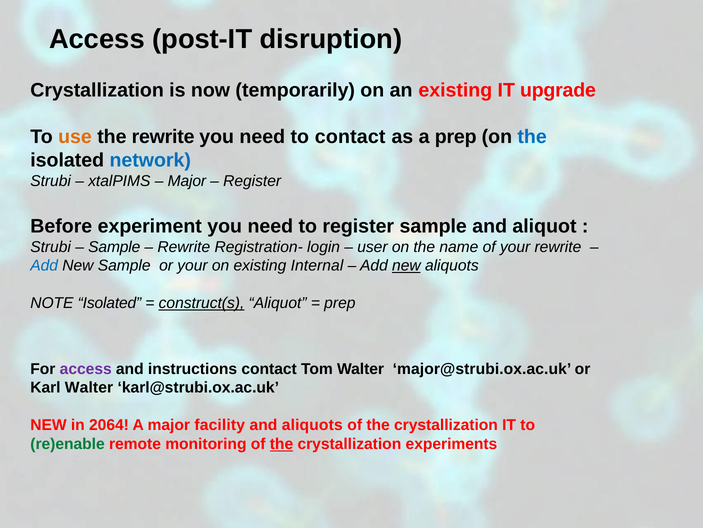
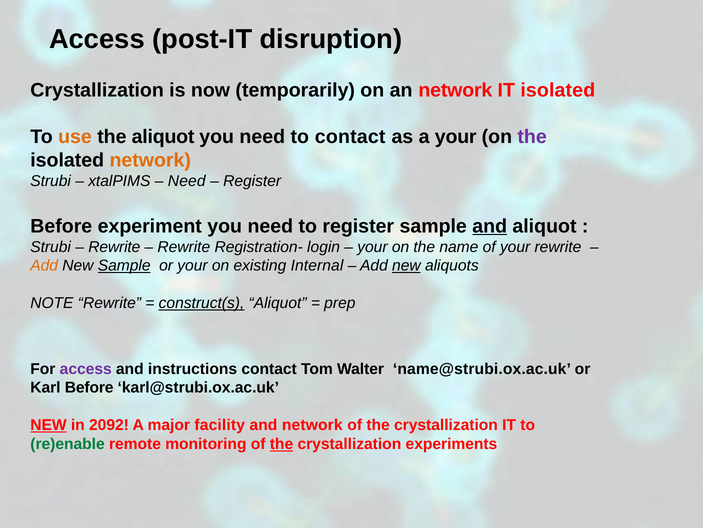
an existing: existing -> network (455, 90)
IT upgrade: upgrade -> isolated (558, 90)
the rewrite: rewrite -> aliquot (163, 137)
a prep: prep -> your (456, 137)
the colour: blue -> purple (532, 137)
network colour: blue -> orange (150, 160)
Major: Major -> Need (187, 181)
and underline: none -> present (490, 226)
Sample: Sample -> Rewrite (114, 247)
user: user -> your (372, 247)
Add colour: blue -> orange (44, 265)
Sample underline: none -> present (124, 265)
NOTE Isolated: Isolated -> Rewrite (109, 303)
major@strubi.ox.ac.uk: major@strubi.ox.ac.uk -> name@strubi.ox.ac.uk (482, 369)
Karl Walter: Walter -> Before (89, 387)
NEW underline: none -> present (48, 425)
2064: 2064 -> 2092 (109, 425)
and aliquots: aliquots -> network (312, 425)
